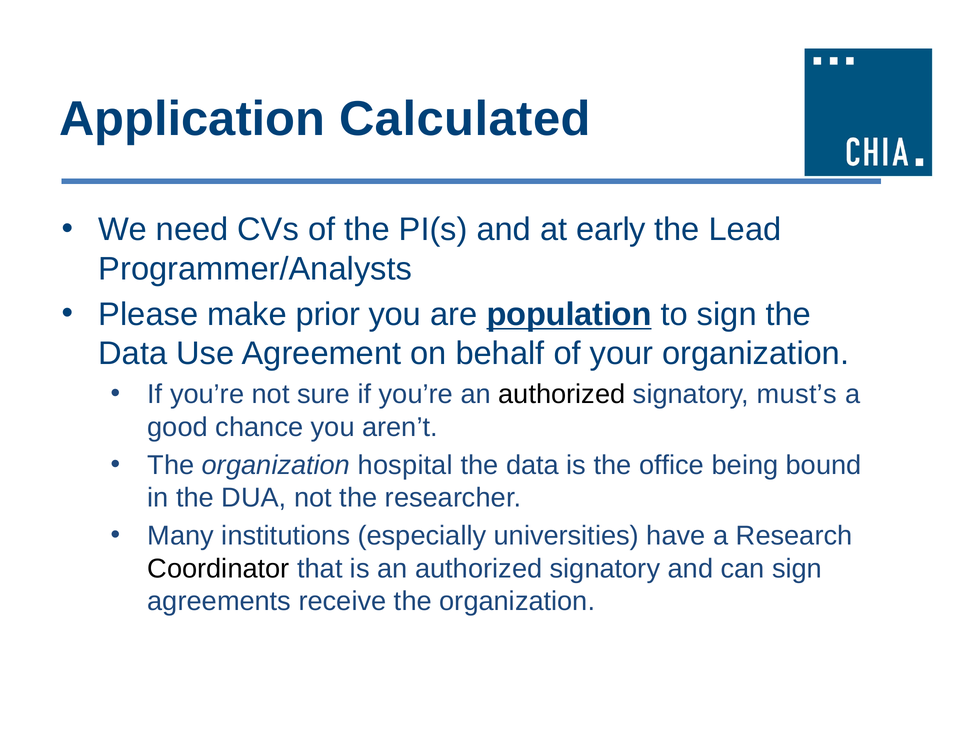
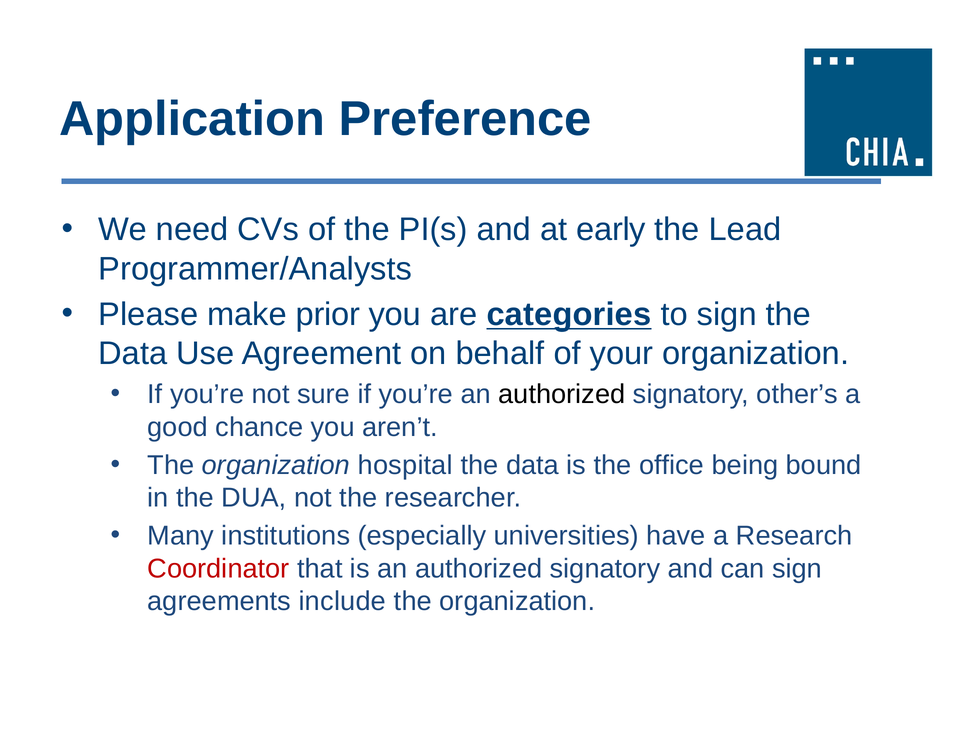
Calculated: Calculated -> Preference (465, 119)
population: population -> categories (569, 315)
must’s: must’s -> other’s (797, 395)
Coordinator colour: black -> red (218, 569)
receive: receive -> include (342, 601)
